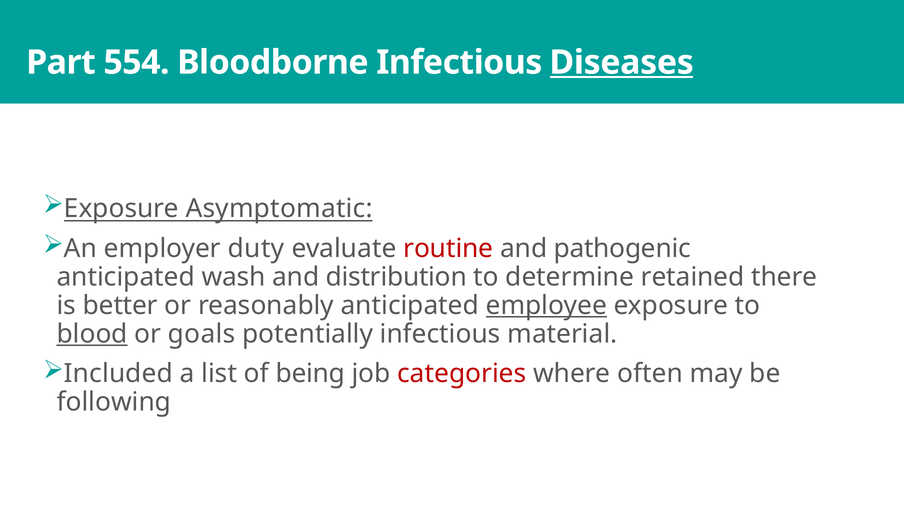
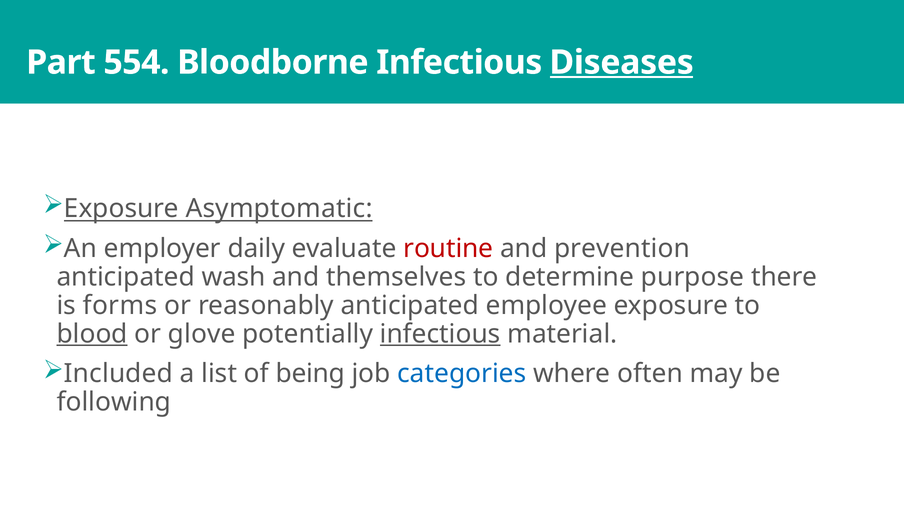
duty: duty -> daily (256, 248)
pathogenic: pathogenic -> prevention (622, 248)
distribution: distribution -> themselves (396, 277)
retained: retained -> purpose (693, 277)
better: better -> forms (120, 305)
employee underline: present -> none (546, 305)
goals: goals -> glove (202, 334)
infectious underline: none -> present (440, 334)
categories colour: red -> blue (462, 373)
